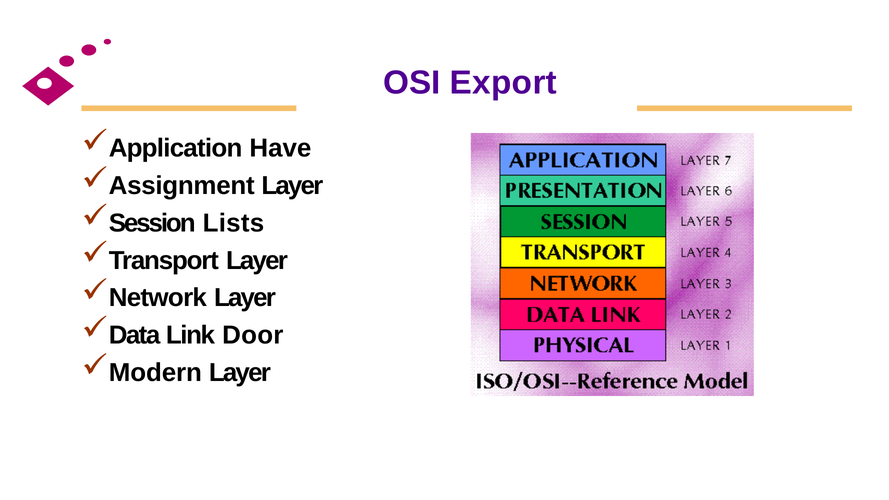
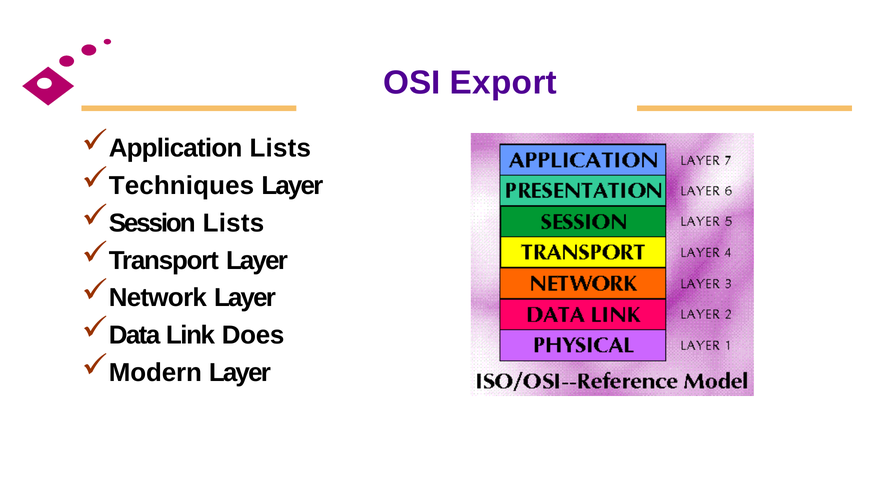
Application Have: Have -> Lists (280, 148)
Assignment: Assignment -> Techniques (181, 186)
Door: Door -> Does (253, 335)
